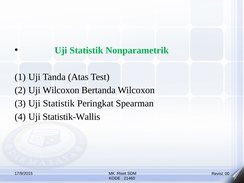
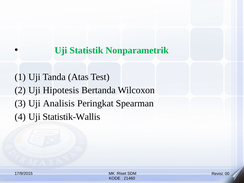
Uji Wilcoxon: Wilcoxon -> Hipotesis (61, 90)
Statistik: Statistik -> Analisis (59, 103)
